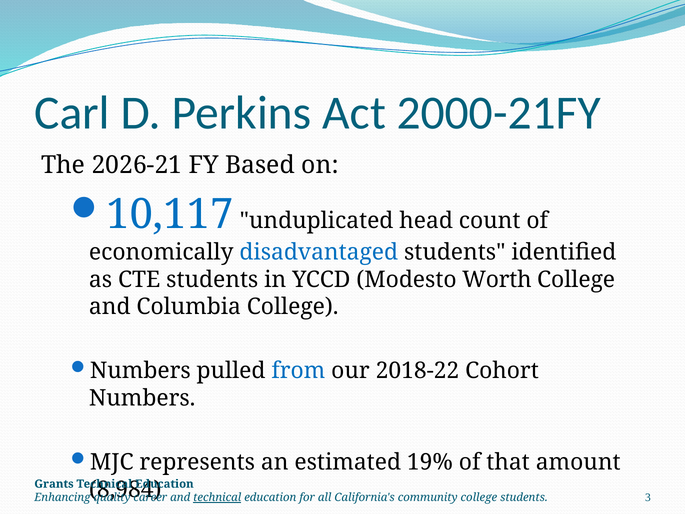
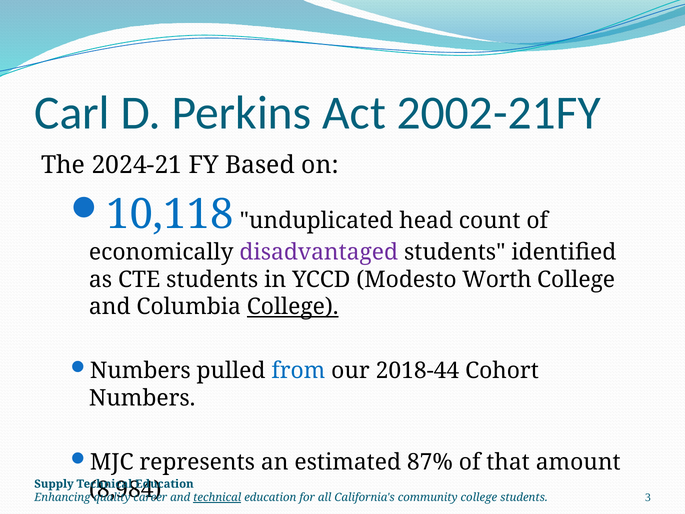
2000-21FY: 2000-21FY -> 2002-21FY (499, 113)
2026-21: 2026-21 -> 2024-21 (137, 165)
10,117: 10,117 -> 10,118 (170, 214)
disadvantaged colour: blue -> purple (319, 252)
College underline: none -> present (293, 307)
2018-22: 2018-22 -> 2018-44 (417, 371)
19%: 19% -> 87% (430, 462)
Grants: Grants -> Supply (54, 484)
